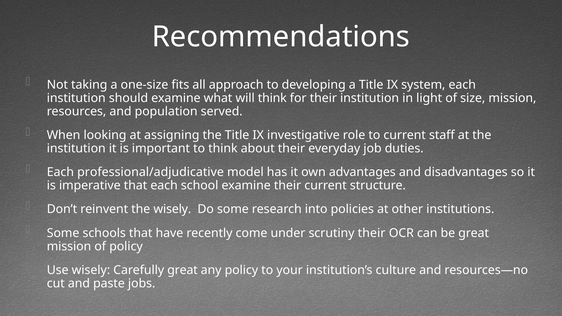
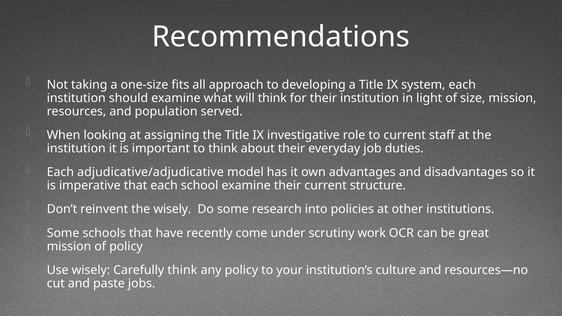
professional/adjudicative: professional/adjudicative -> adjudicative/adjudicative (150, 172)
scrutiny their: their -> work (372, 233)
Carefully great: great -> think (182, 270)
